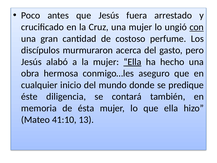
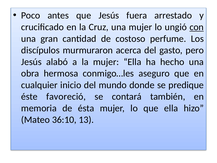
Ella underline: present -> none (132, 62)
diligencia: diligencia -> favoreció (66, 96)
41:10: 41:10 -> 36:10 (64, 120)
